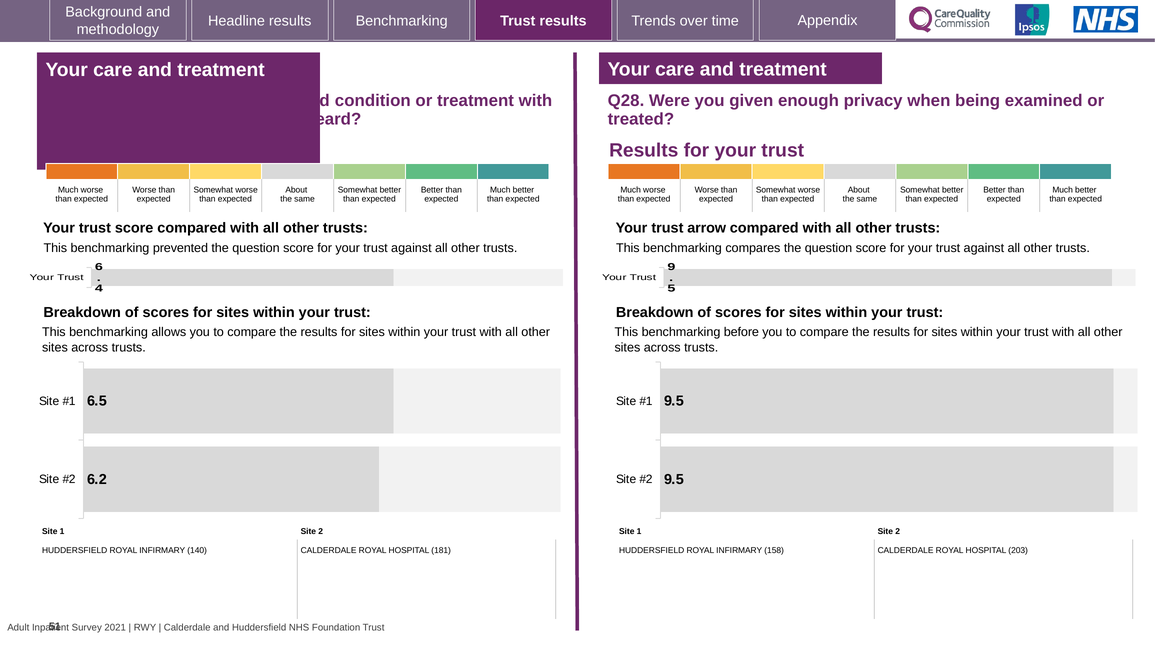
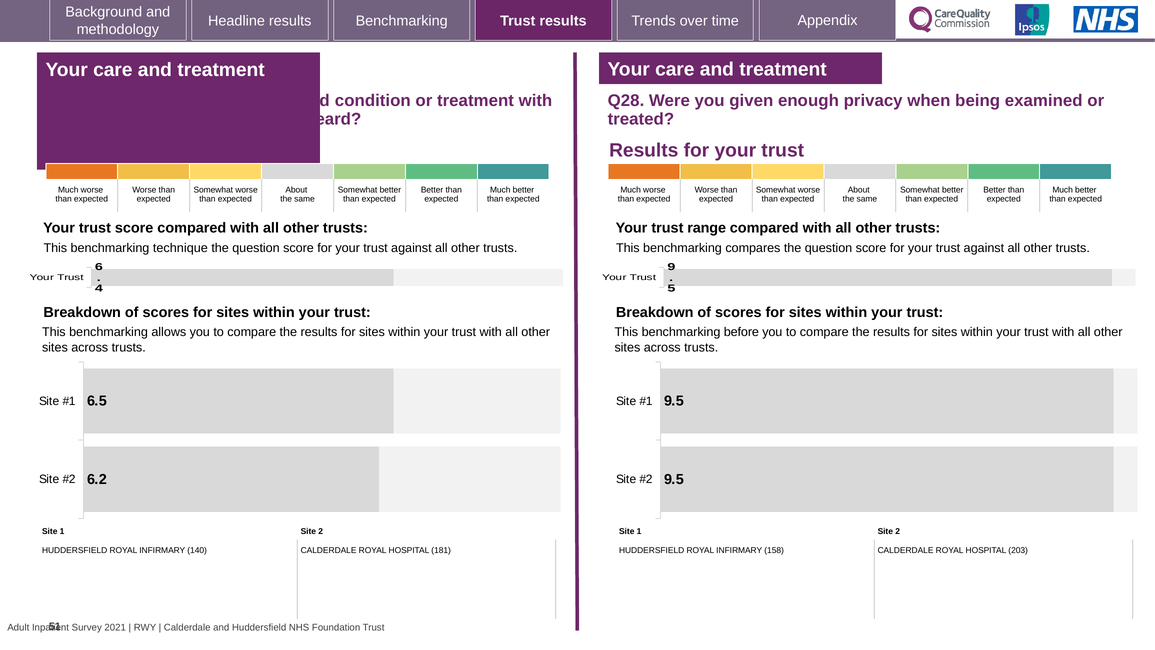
arrow: arrow -> range (707, 228)
prevented: prevented -> technique (180, 248)
